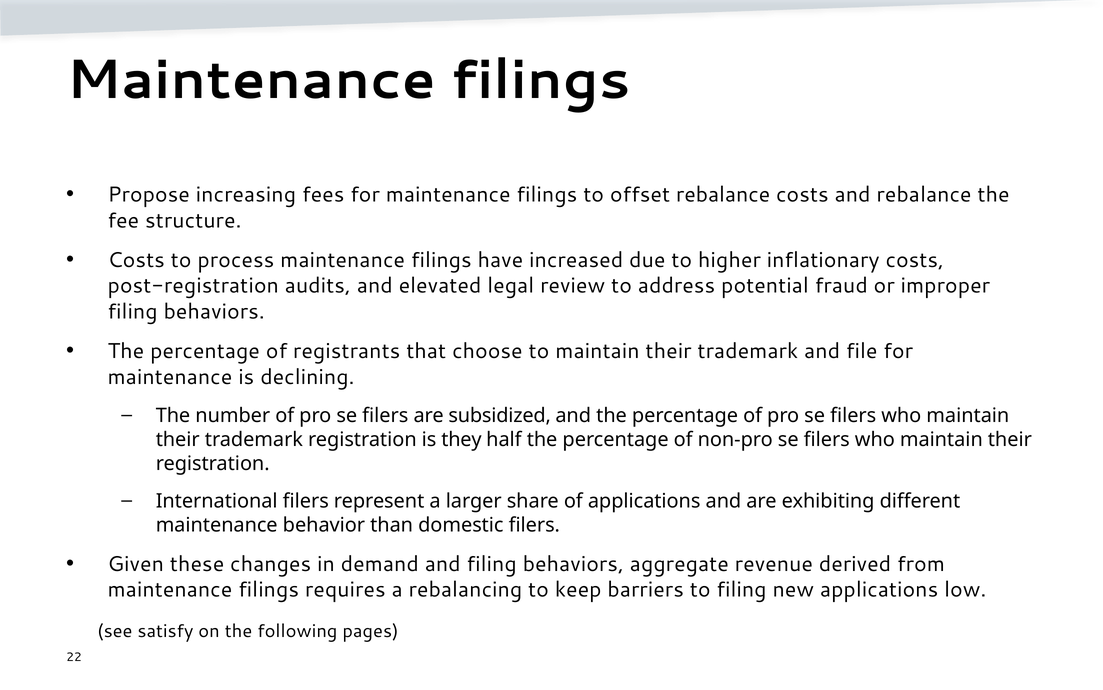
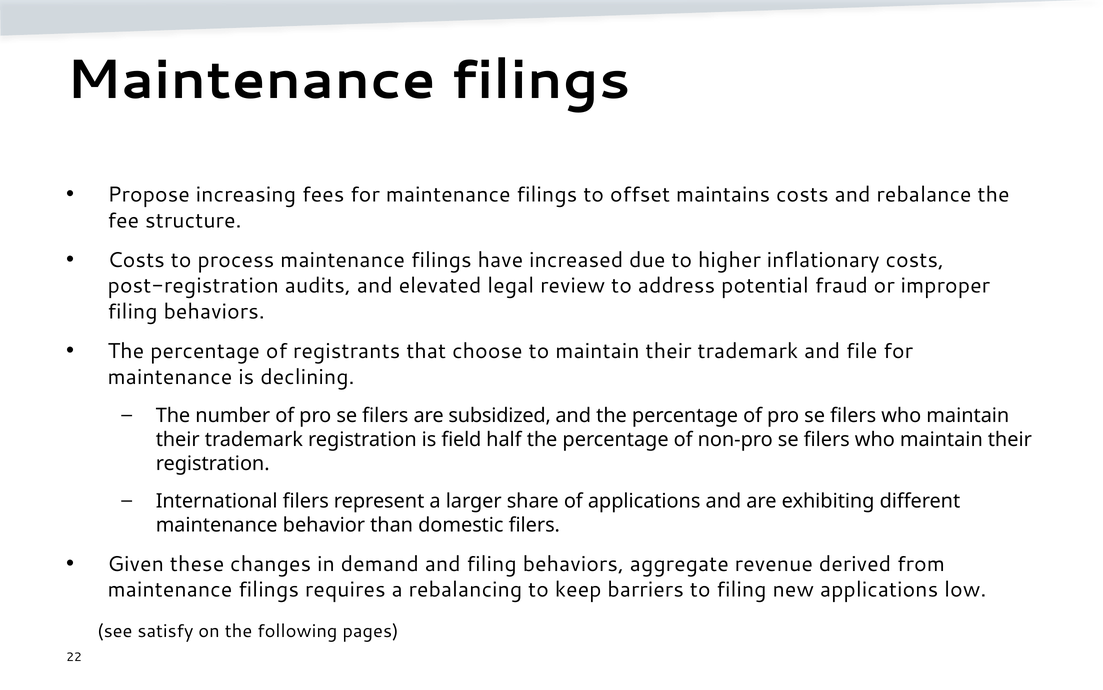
offset rebalance: rebalance -> maintains (723, 195)
they: they -> field (461, 439)
